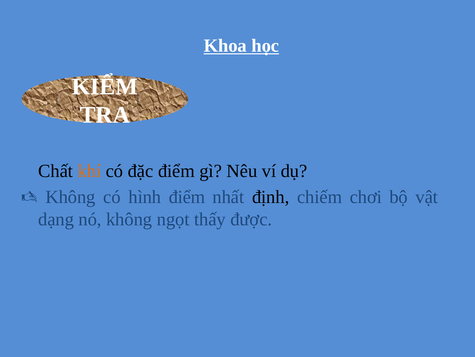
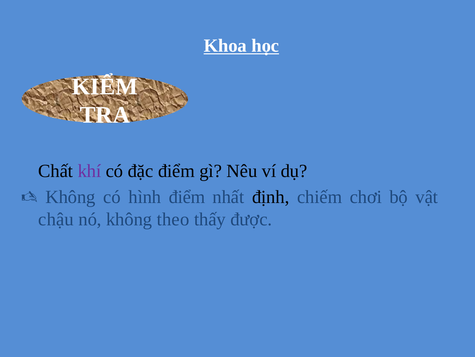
khí colour: orange -> purple (89, 171)
dạng: dạng -> chậu (56, 219)
ngọt: ngọt -> theo (173, 219)
